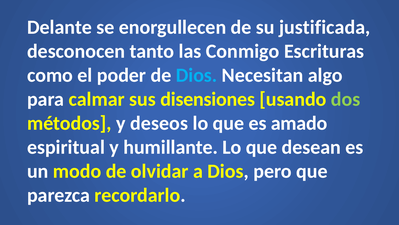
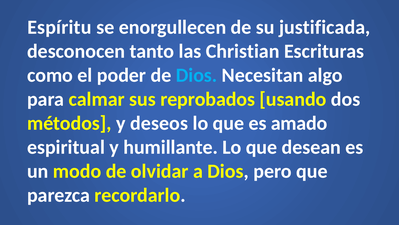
Delante: Delante -> Espíritu (59, 27)
Conmigo: Conmigo -> Christian (243, 51)
disensiones: disensiones -> reprobados (208, 99)
dos colour: light green -> white (346, 99)
